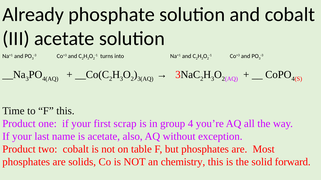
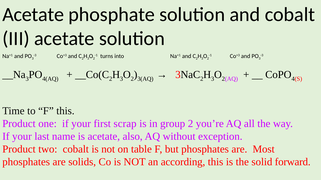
Already: Already -> Acetate (33, 15)
group 4: 4 -> 2 (191, 124)
chemistry: chemistry -> according (183, 162)
